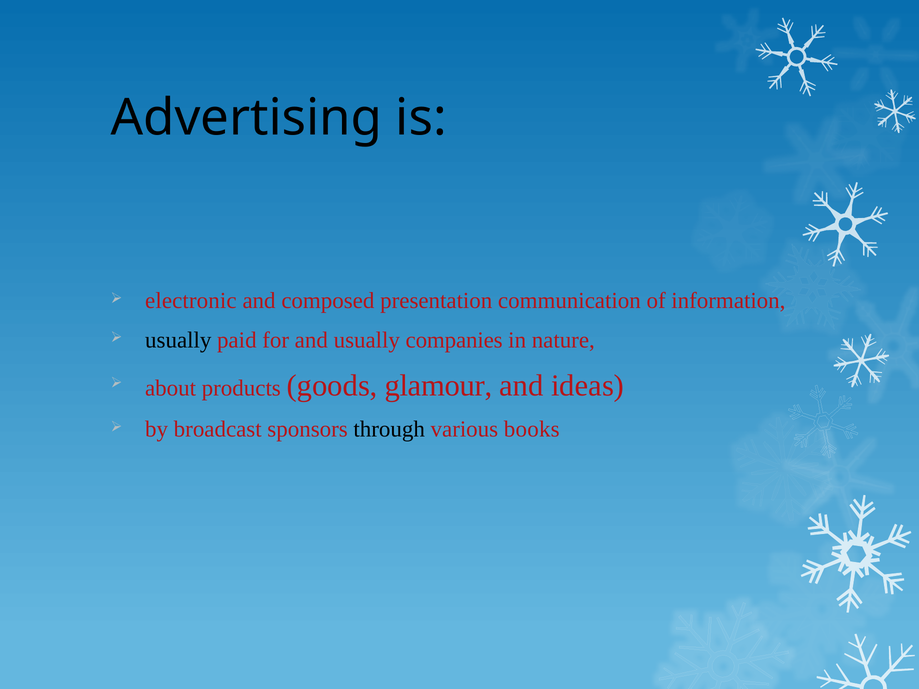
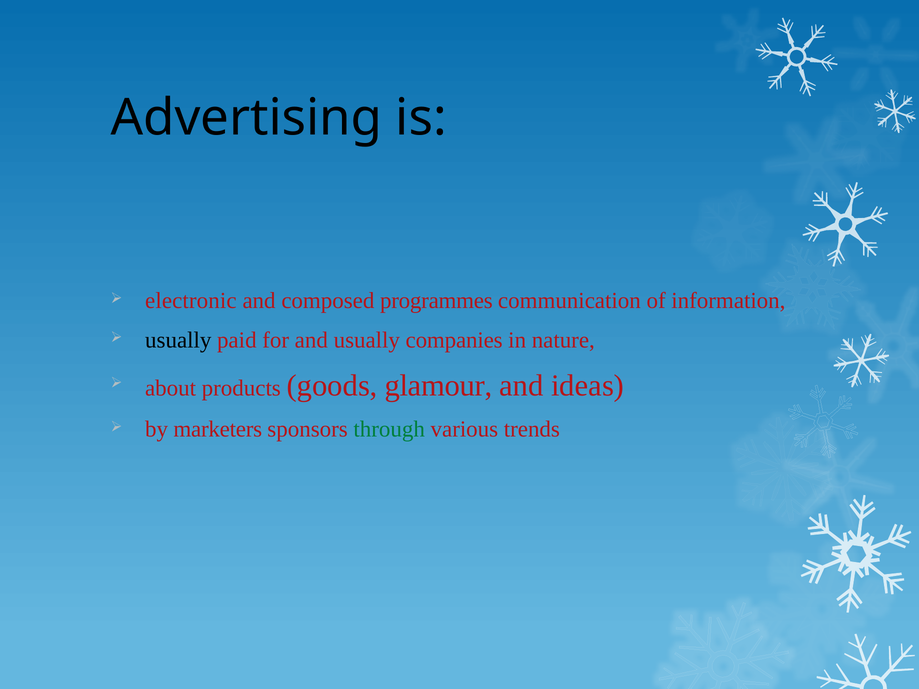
presentation: presentation -> programmes (436, 301)
broadcast: broadcast -> marketers (218, 430)
through colour: black -> green (389, 430)
books: books -> trends (532, 430)
